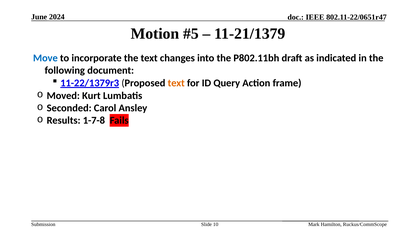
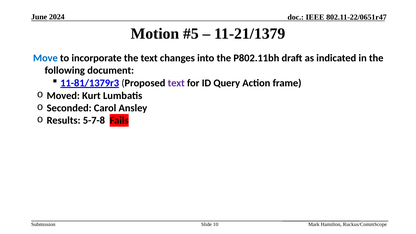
11-22/1379r3: 11-22/1379r3 -> 11-81/1379r3 (90, 83)
text colour: orange -> purple (176, 83)
1-7-8: 1-7-8 -> 5-7-8 (94, 121)
